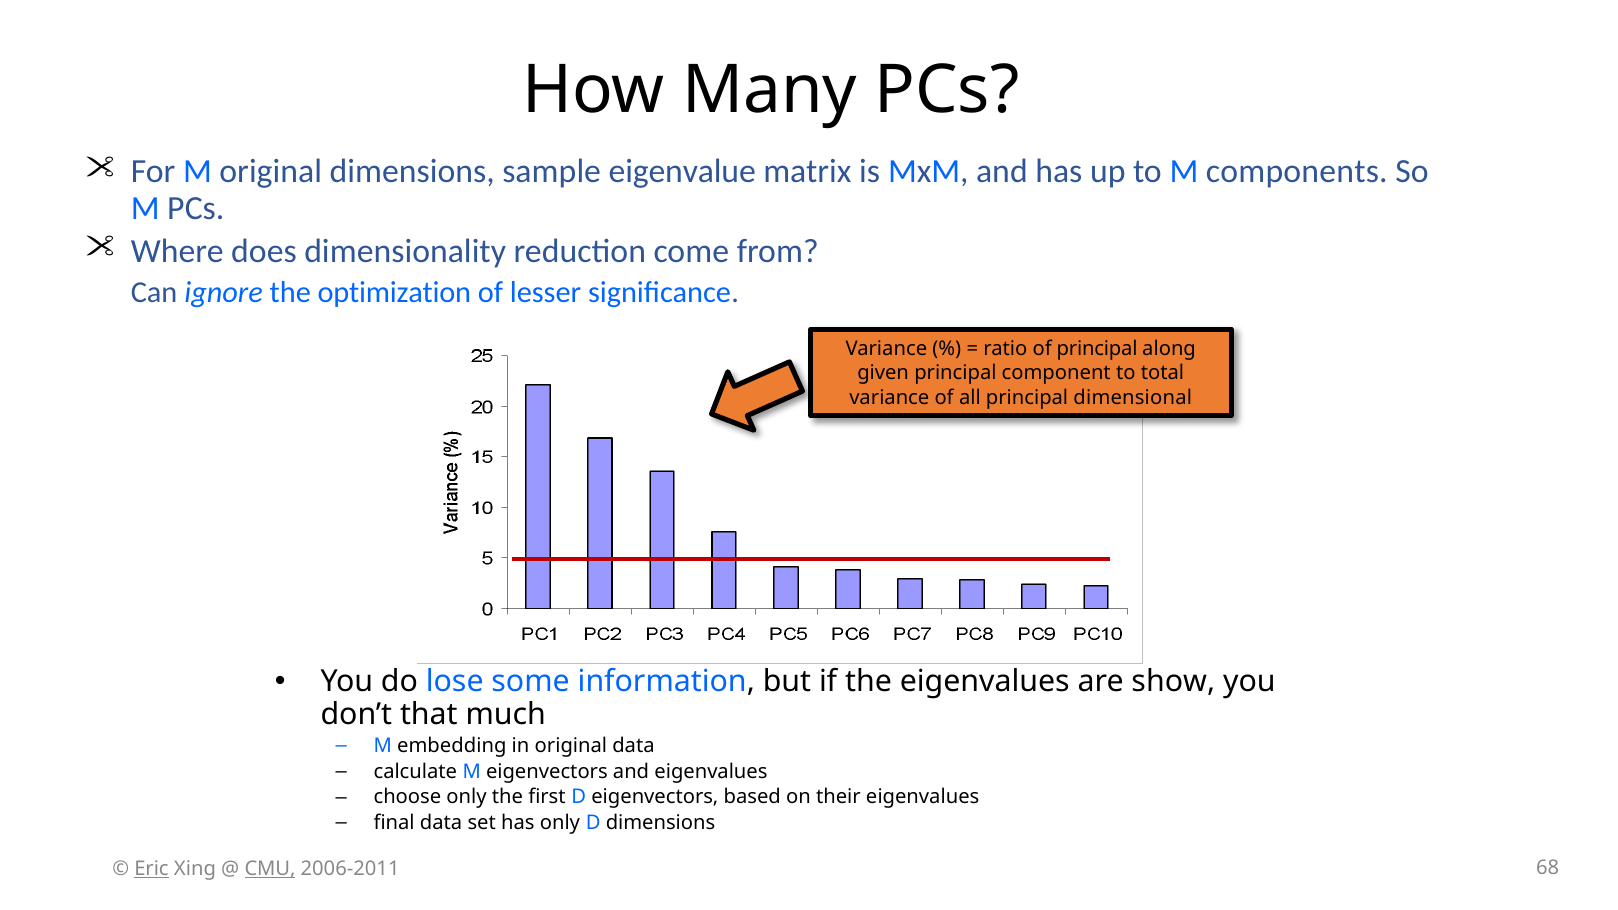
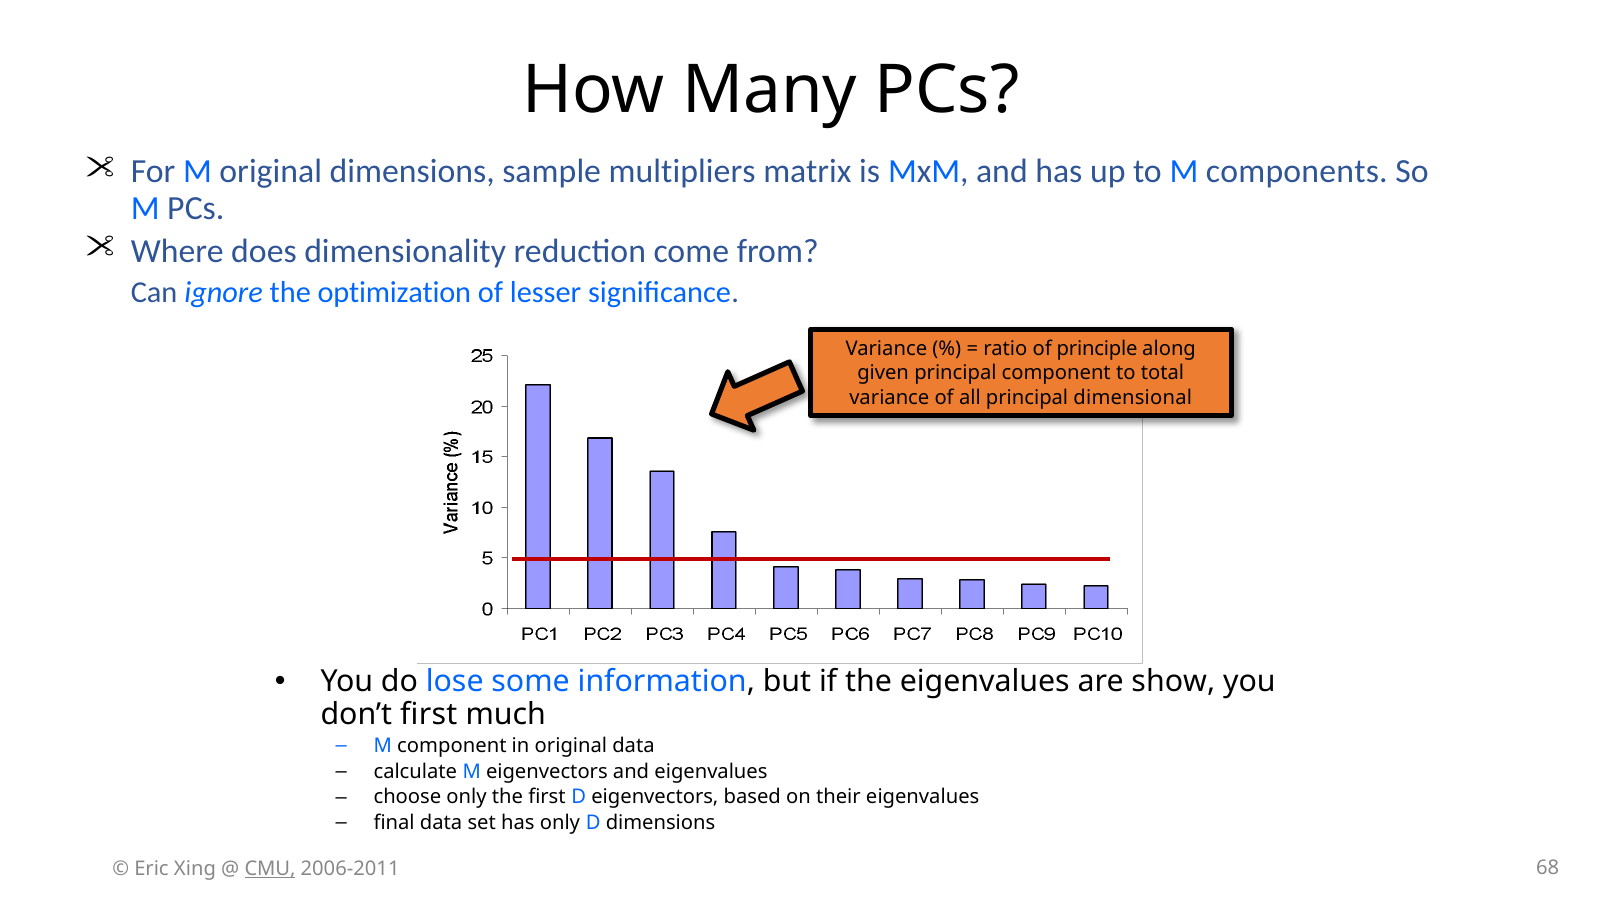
eigenvalue: eigenvalue -> multipliers (682, 172)
of principal: principal -> principle (1097, 349)
don’t that: that -> first (429, 714)
M embedding: embedding -> component (452, 746)
Eric underline: present -> none (151, 869)
